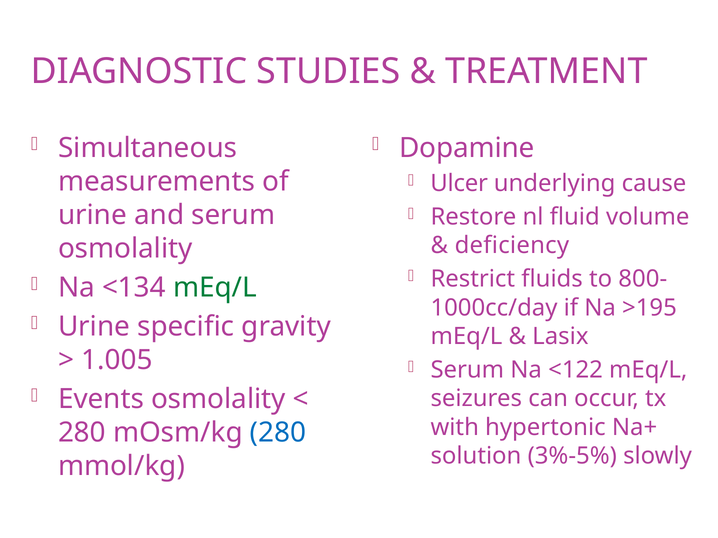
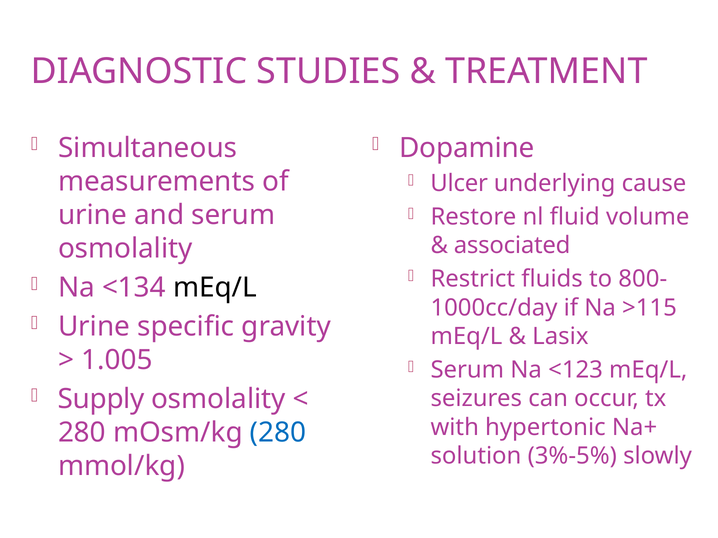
deficiency: deficiency -> associated (512, 246)
mEq/L colour: green -> black (215, 288)
>195: >195 -> >115 (649, 308)
<122: <122 -> <123 (576, 370)
Events: Events -> Supply (101, 399)
